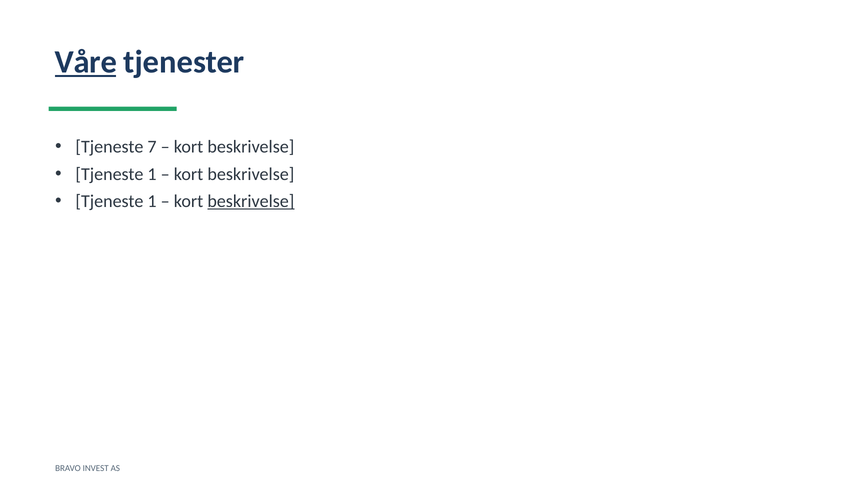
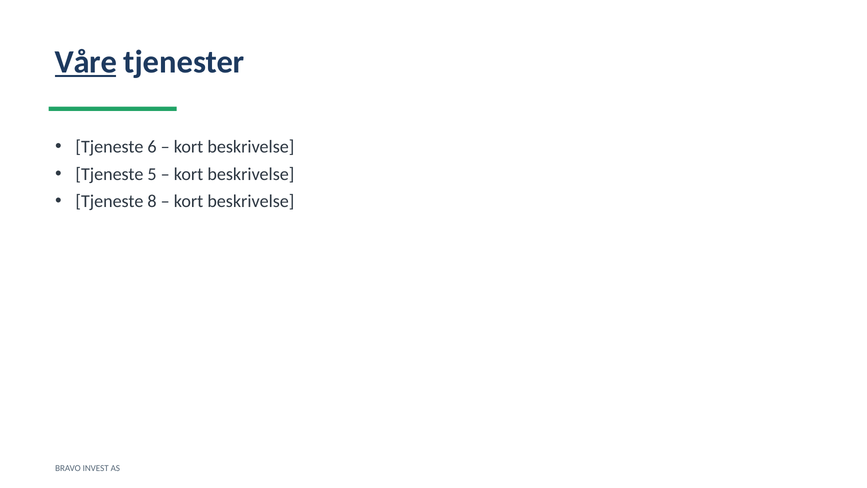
7: 7 -> 6 (152, 147)
1: 1 -> 5 (152, 174)
1: 1 -> 8 (152, 201)
beskrivelse underline: present -> none (251, 201)
